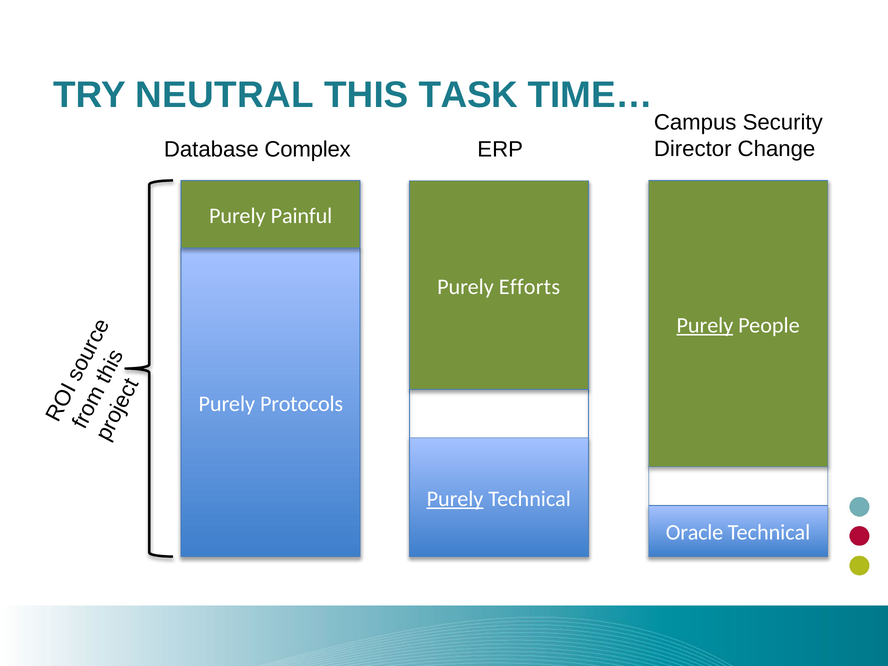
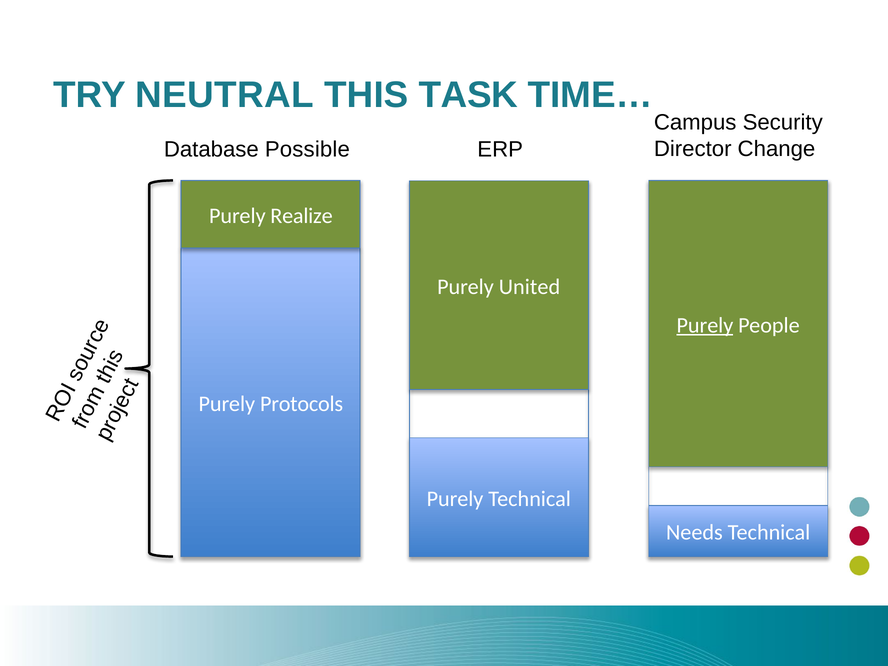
Complex: Complex -> Possible (307, 149)
Painful: Painful -> Realize (302, 216)
Efforts: Efforts -> United (530, 287)
Purely underline: present -> none (455, 499)
Oracle: Oracle -> Needs (694, 533)
